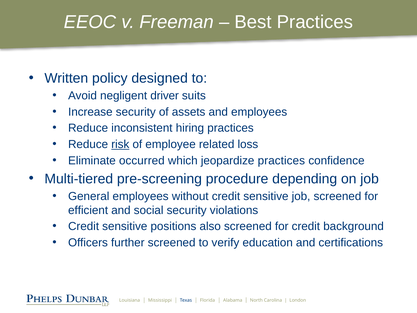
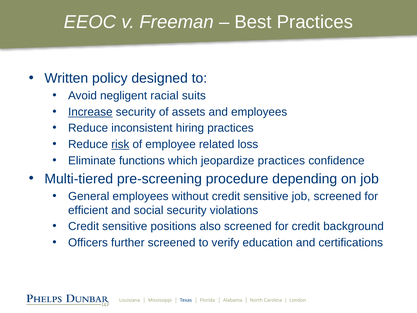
driver: driver -> racial (165, 96)
Increase underline: none -> present (90, 112)
occurred: occurred -> functions (142, 160)
